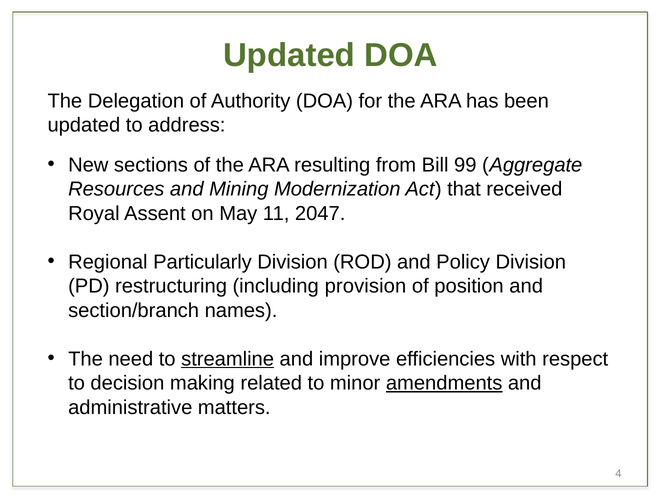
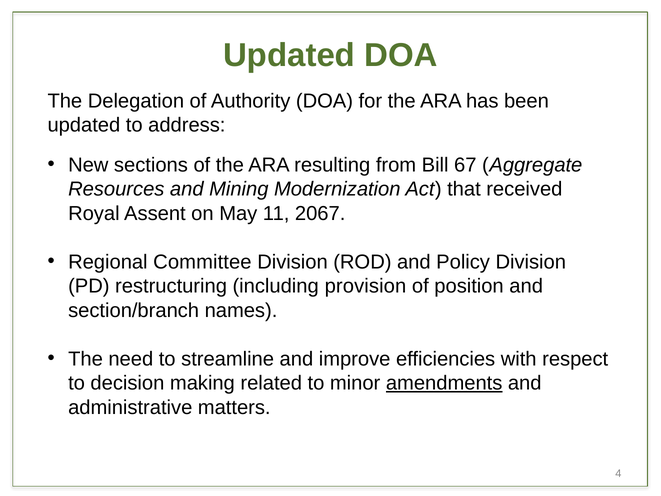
99: 99 -> 67 (465, 165)
2047: 2047 -> 2067 (320, 213)
Particularly: Particularly -> Committee (202, 262)
streamline underline: present -> none (228, 359)
